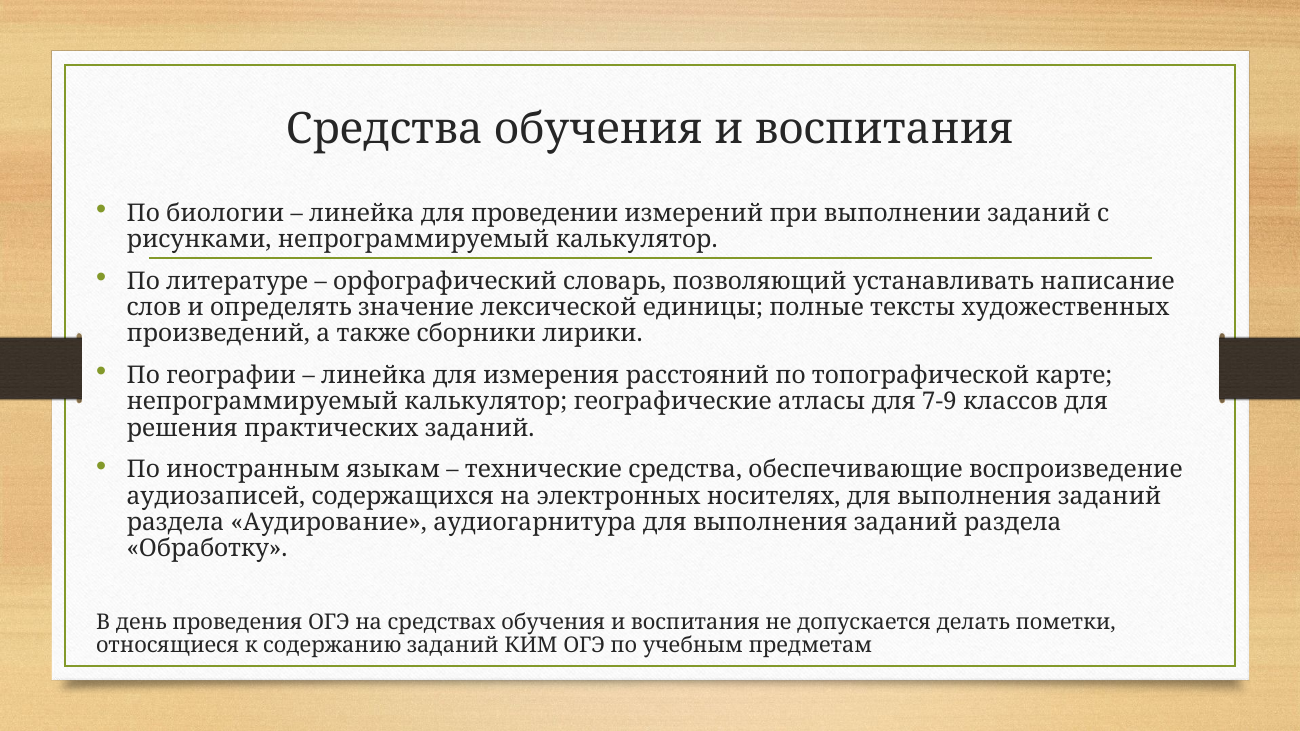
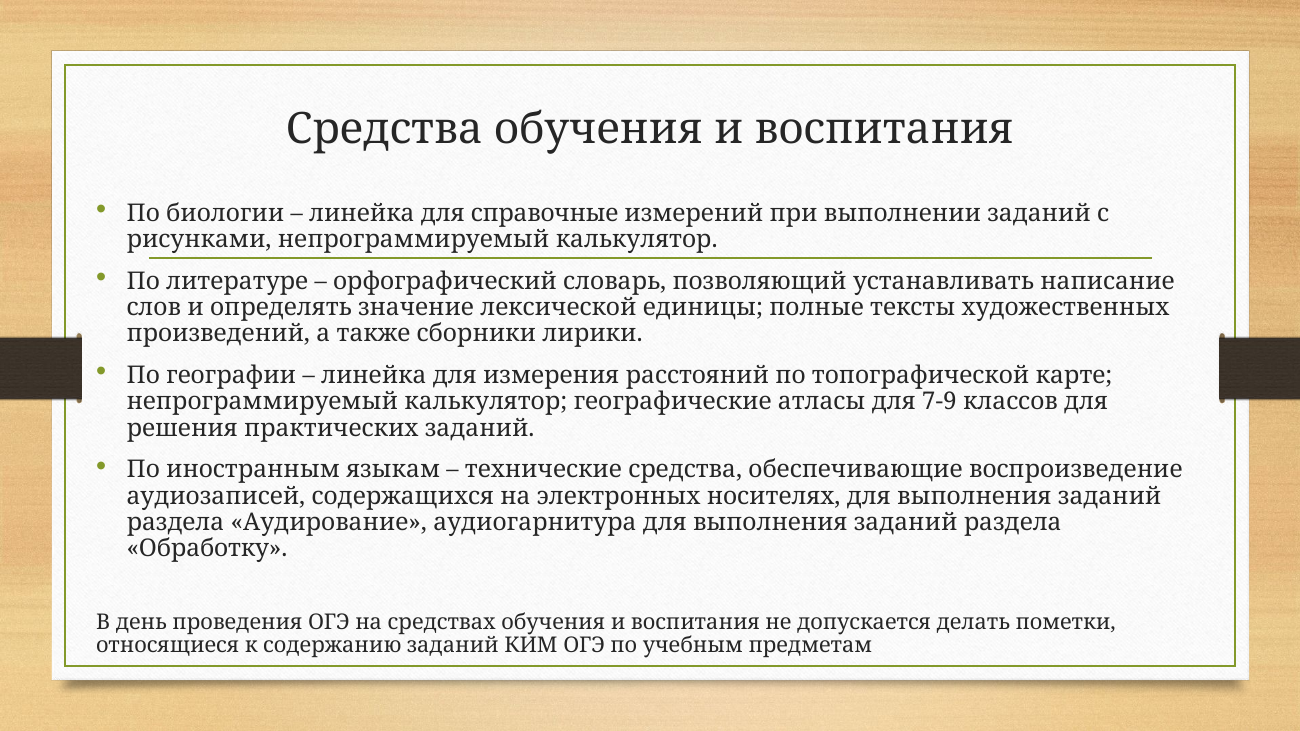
проведении: проведении -> справочные (545, 213)
